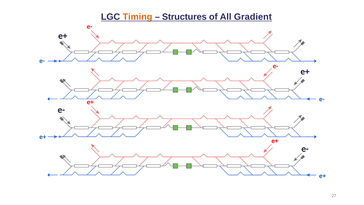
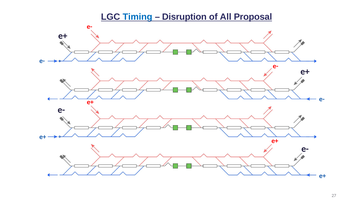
Timing colour: orange -> blue (137, 17)
Structures: Structures -> Disruption (184, 17)
Gradient: Gradient -> Proposal (253, 17)
